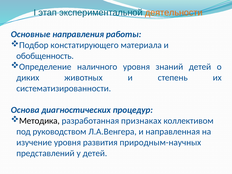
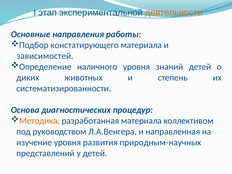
обобщенность: обобщенность -> зависимостей (45, 56)
Методика colour: black -> orange (39, 121)
разработанная признаках: признаках -> материала (141, 121)
